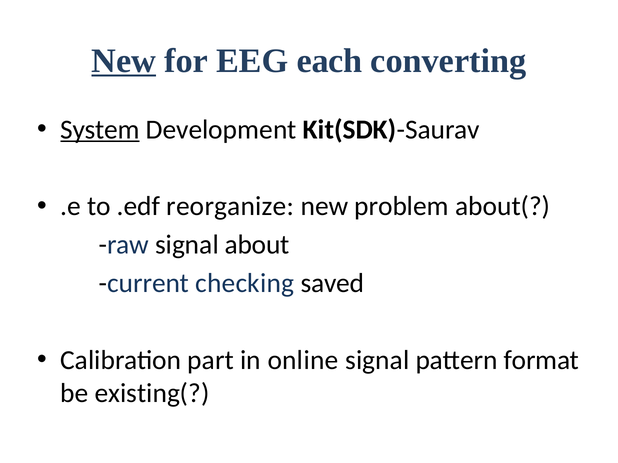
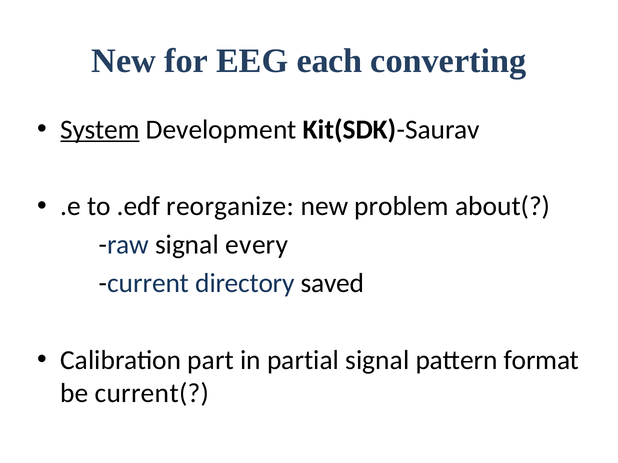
New underline: present -> none (124, 61)
about: about -> every (257, 245)
checking: checking -> directory (245, 284)
online: online -> partial (303, 361)
existing(: existing( -> current( (152, 394)
